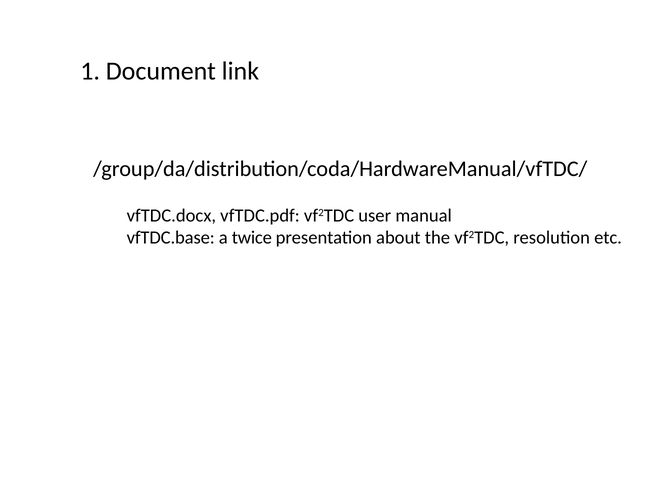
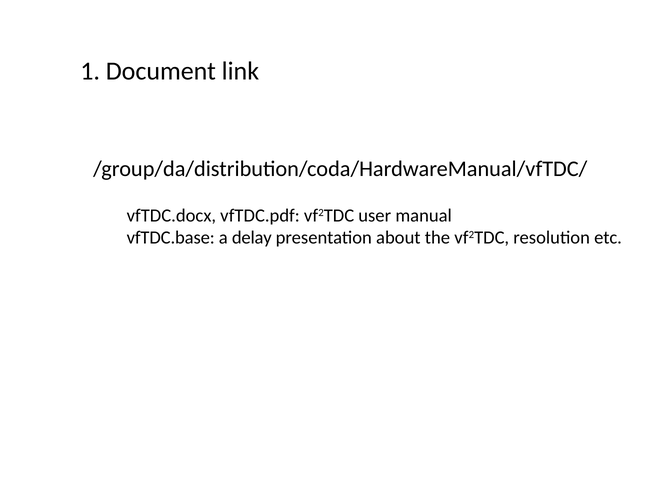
twice: twice -> delay (252, 238)
